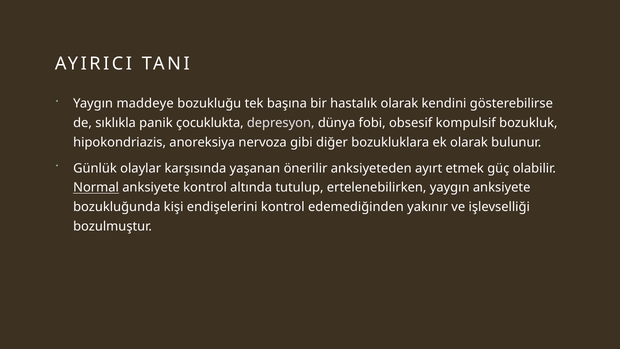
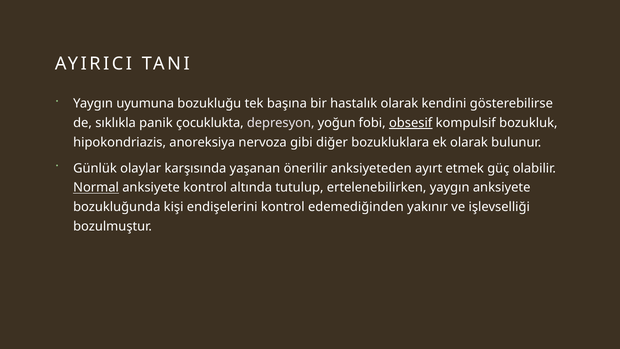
maddeye: maddeye -> uyumuna (145, 104)
dünya: dünya -> yoğun (337, 123)
obsesif underline: none -> present (411, 123)
